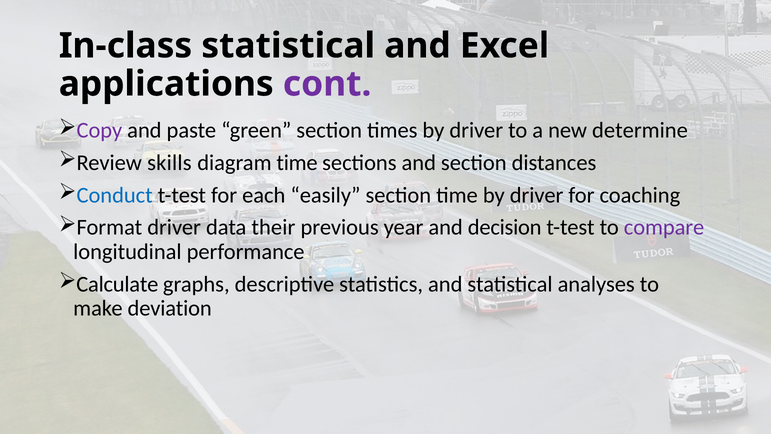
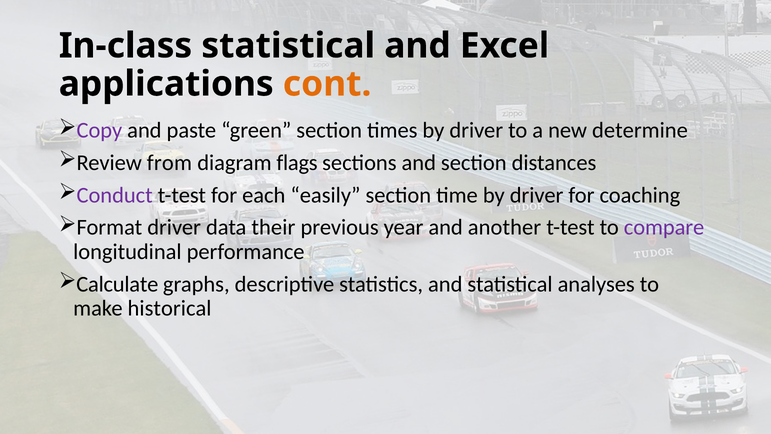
cont colour: purple -> orange (327, 84)
skills: skills -> from (169, 163)
diagram time: time -> flags (297, 163)
Conduct colour: blue -> purple (115, 195)
decision: decision -> another (505, 227)
deviation: deviation -> historical (170, 308)
